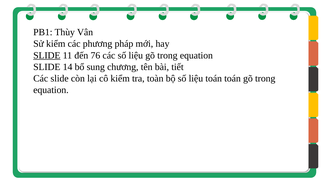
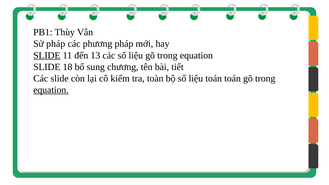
Sử kiểm: kiểm -> pháp (56, 44)
76: 76 -> 13 (95, 55)
14: 14 -> 18 (68, 67)
equation underline: none -> present (51, 90)
